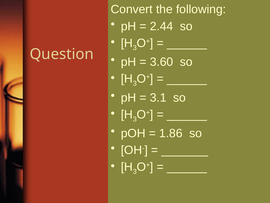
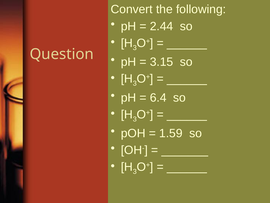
3.60: 3.60 -> 3.15 (161, 62)
3.1: 3.1 -> 6.4 (158, 97)
1.86: 1.86 -> 1.59 (171, 133)
